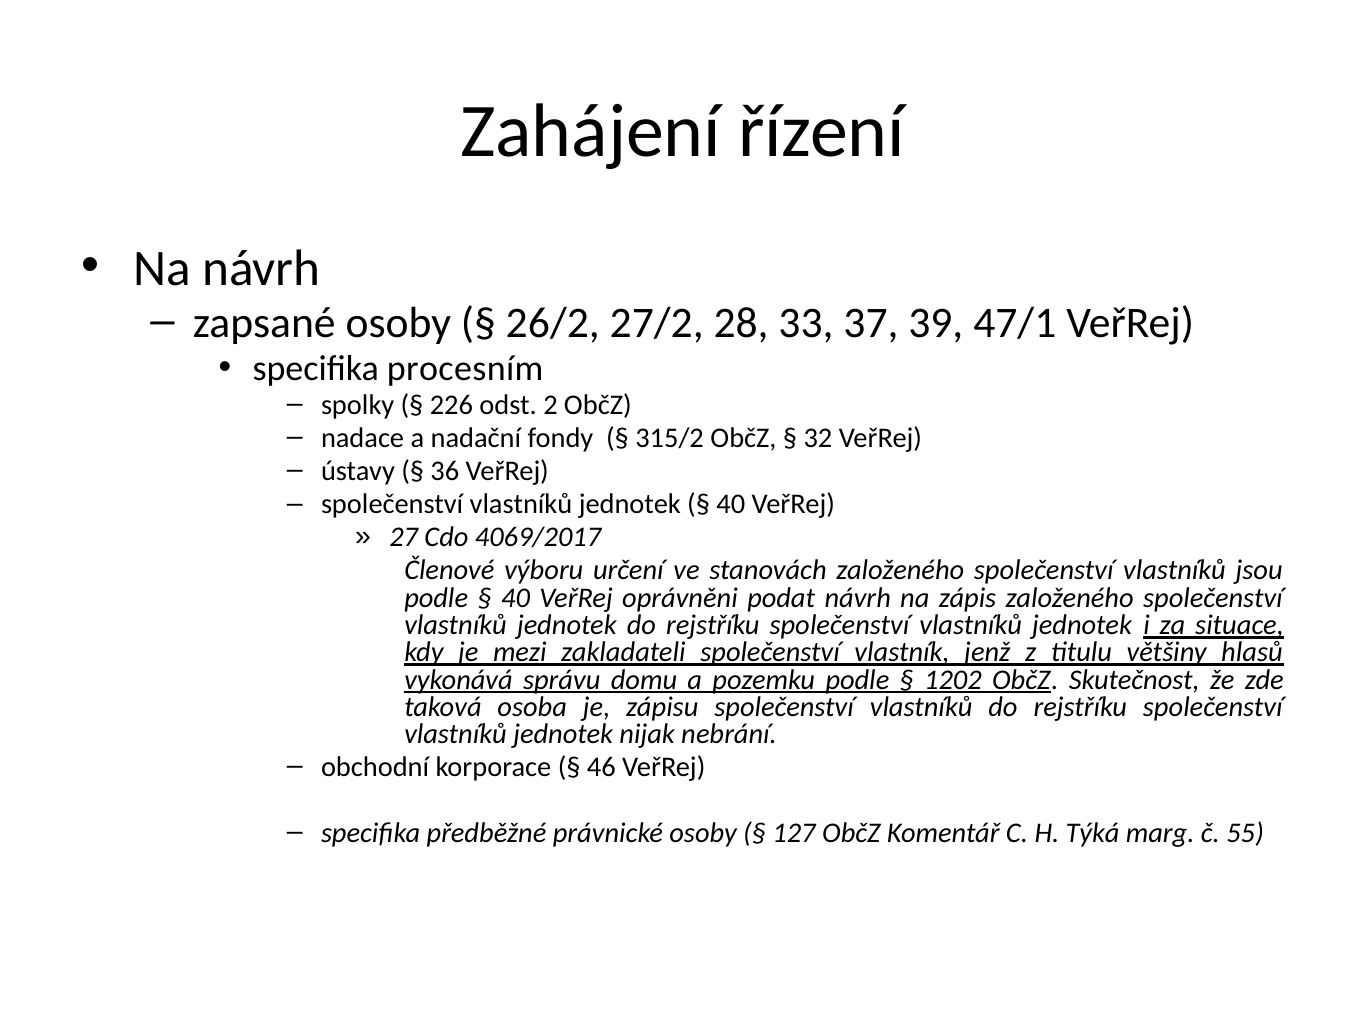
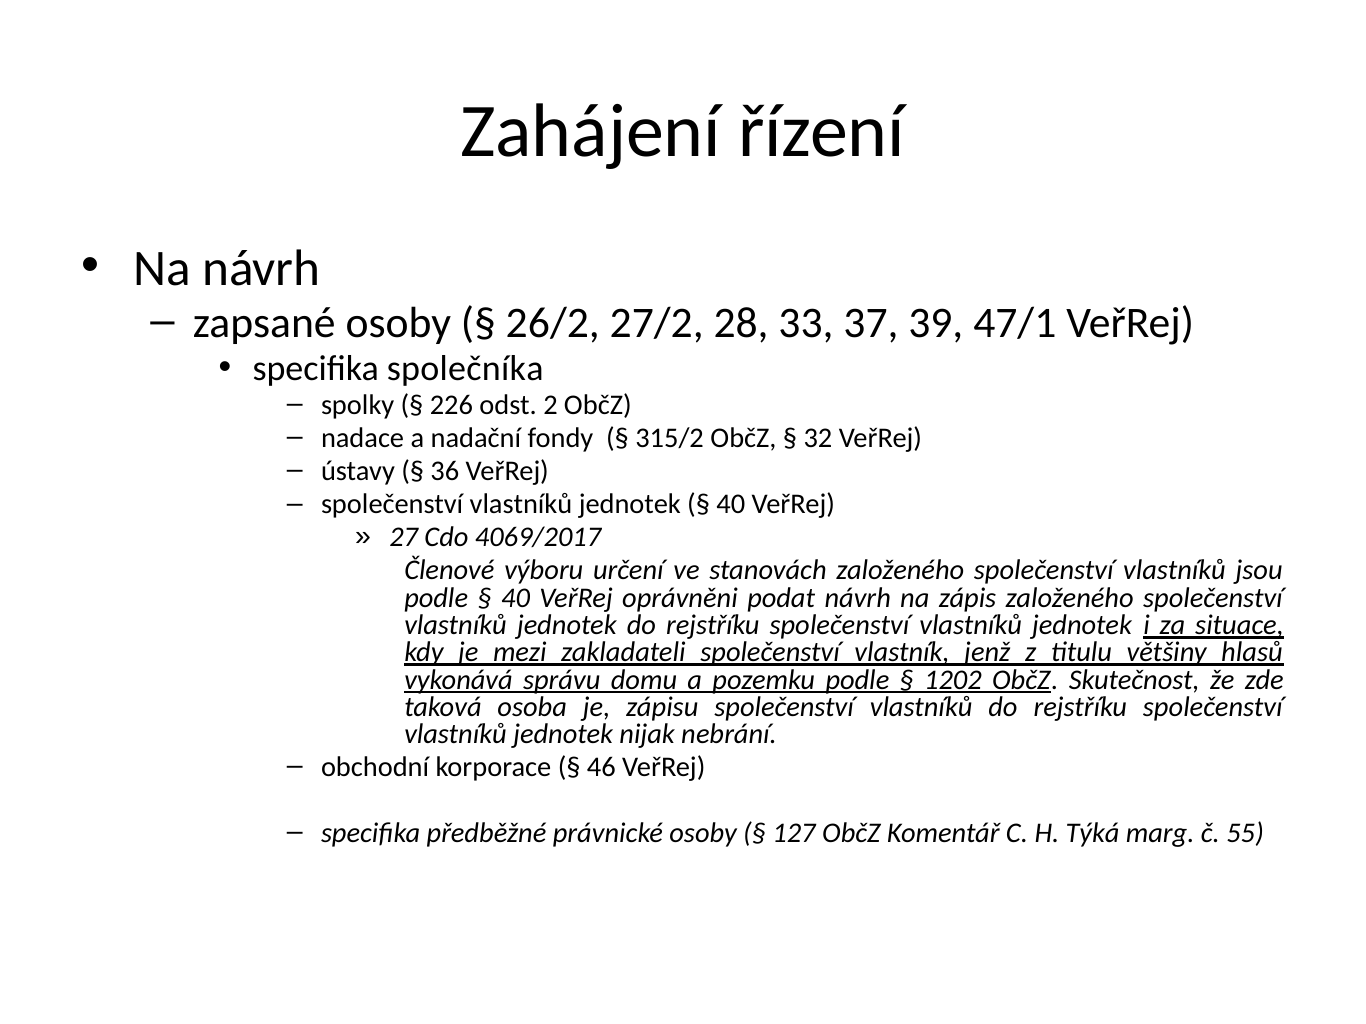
procesním: procesním -> společníka (465, 369)
